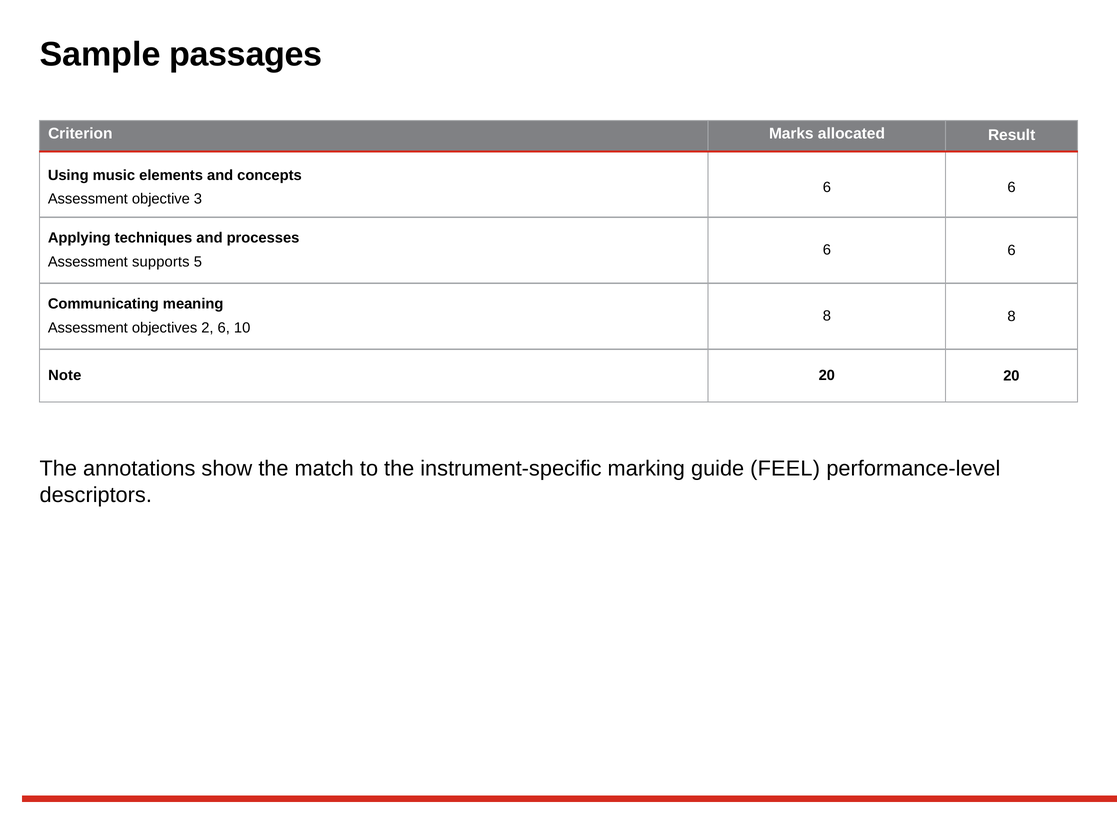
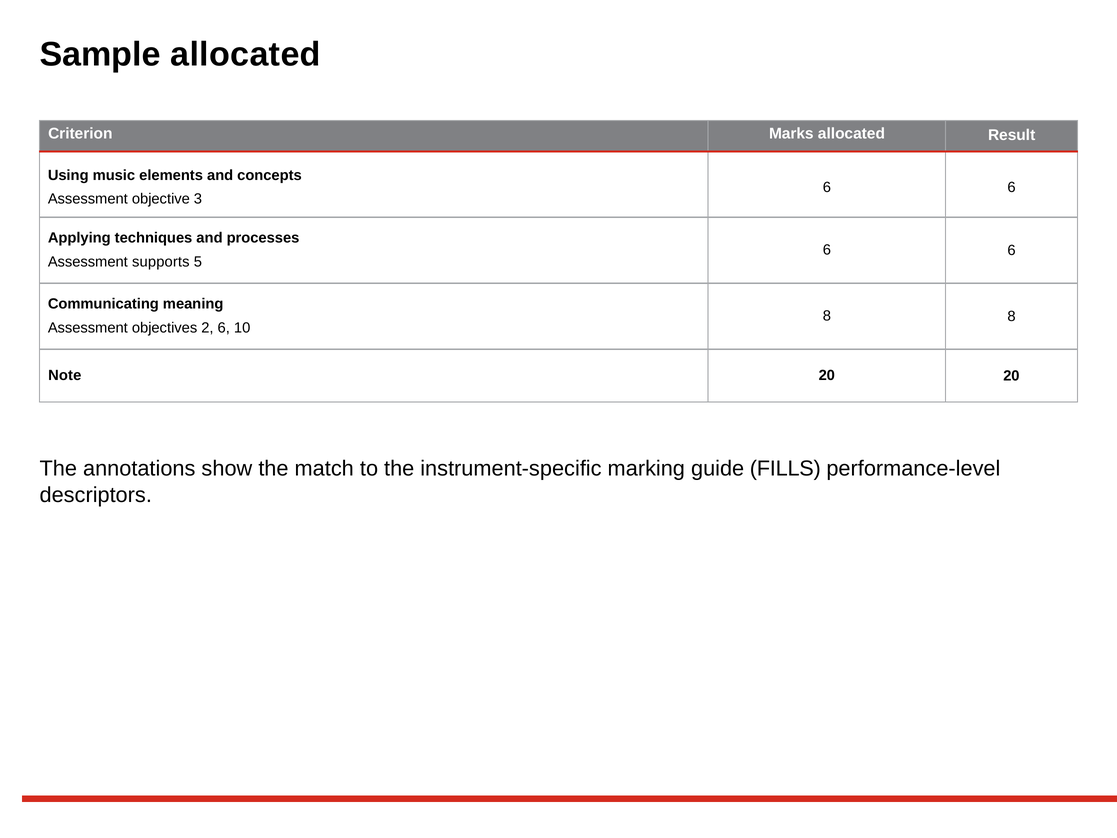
Sample passages: passages -> allocated (245, 55)
FEEL: FEEL -> FILLS (785, 469)
